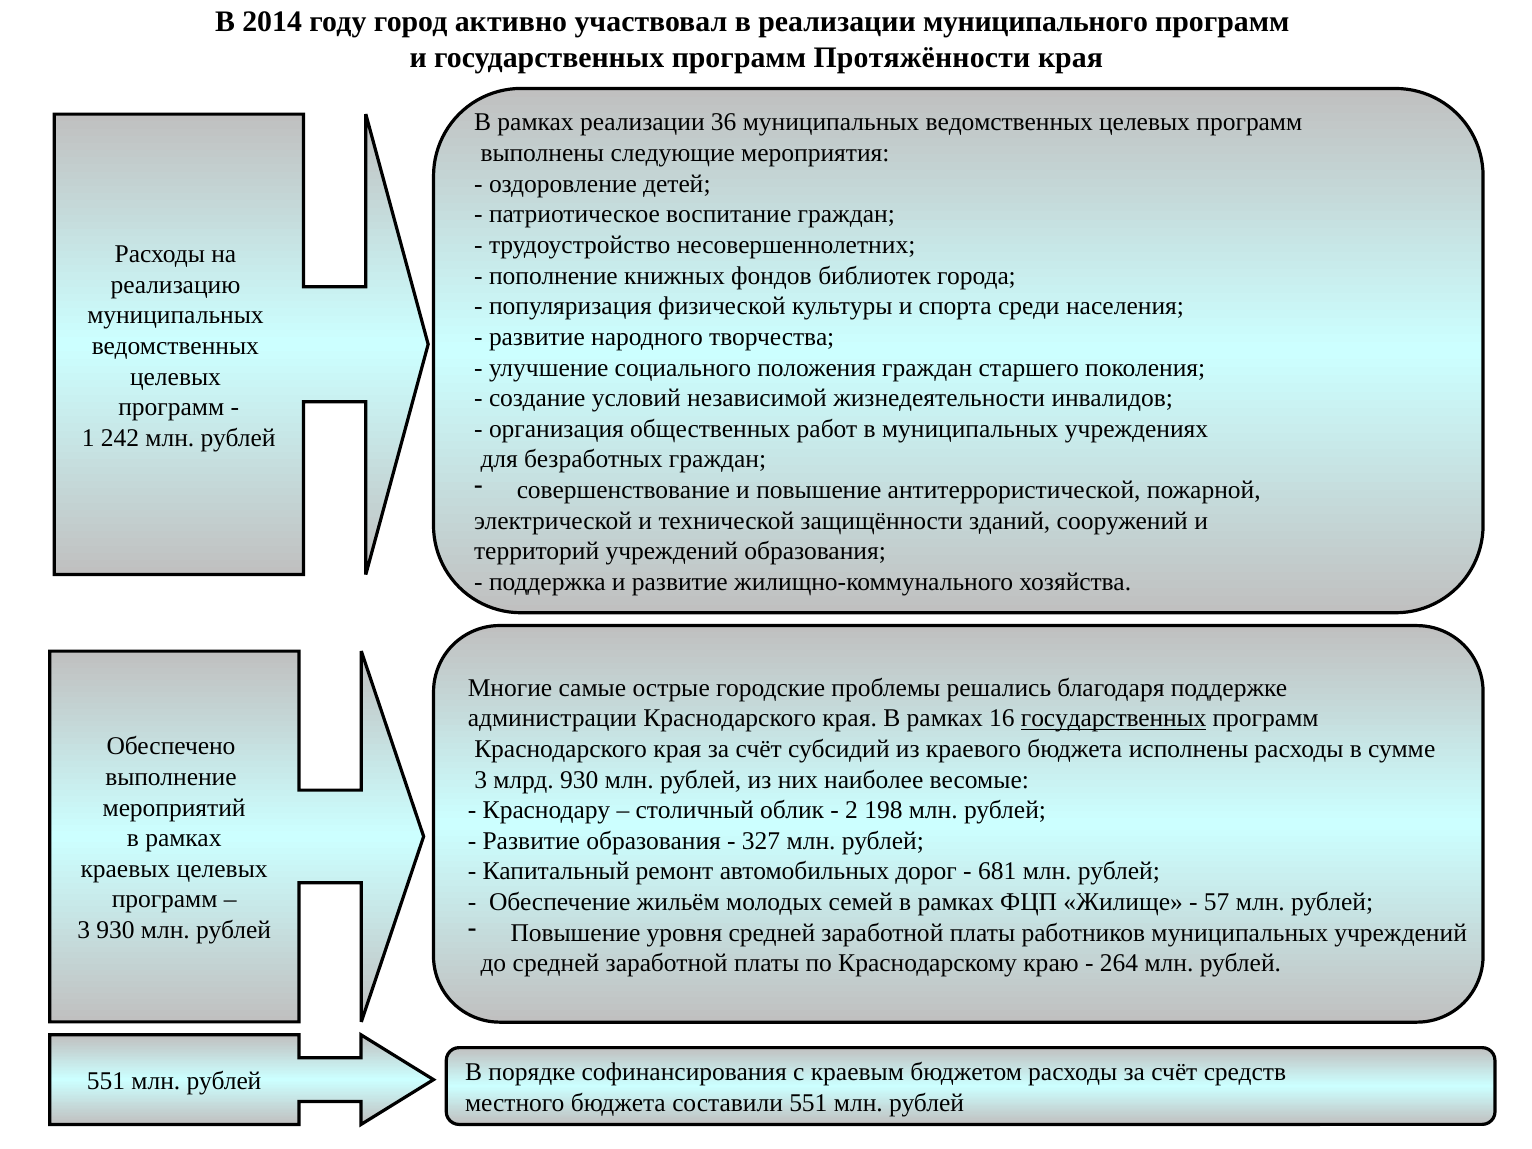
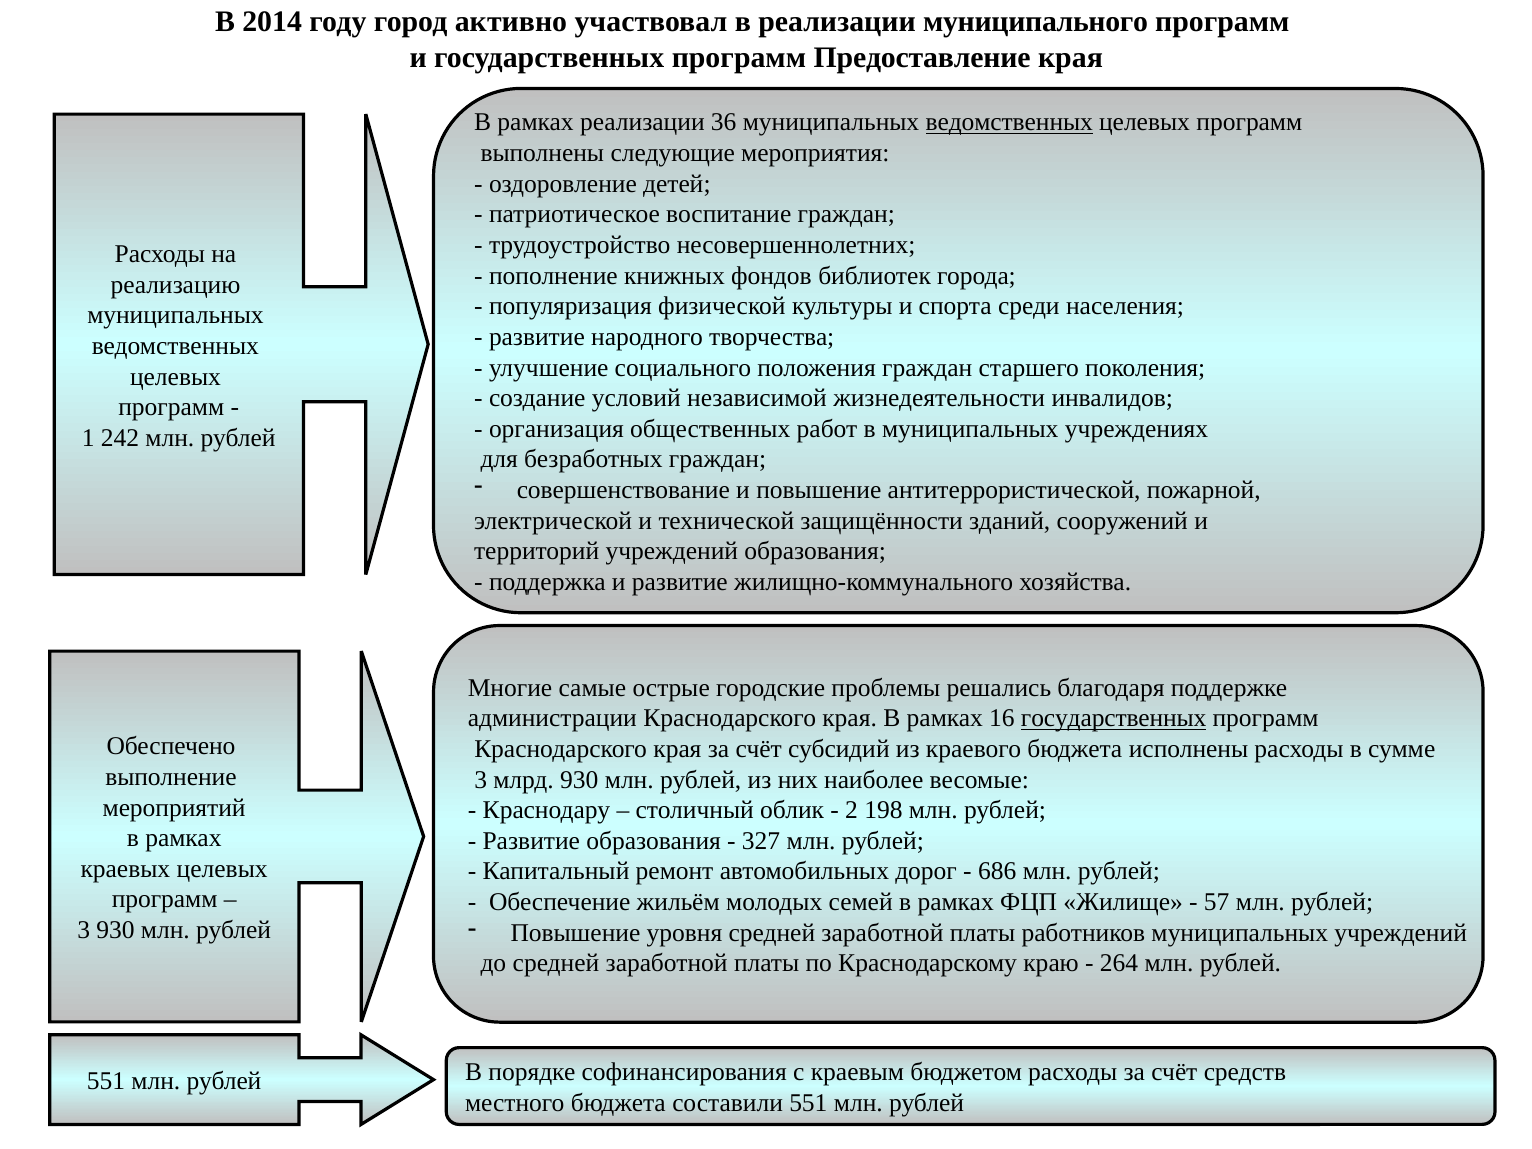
Протяжённости: Протяжённости -> Предоставление (922, 58)
ведомственных underline: none -> present (1009, 123)
681: 681 -> 686 (997, 872)
